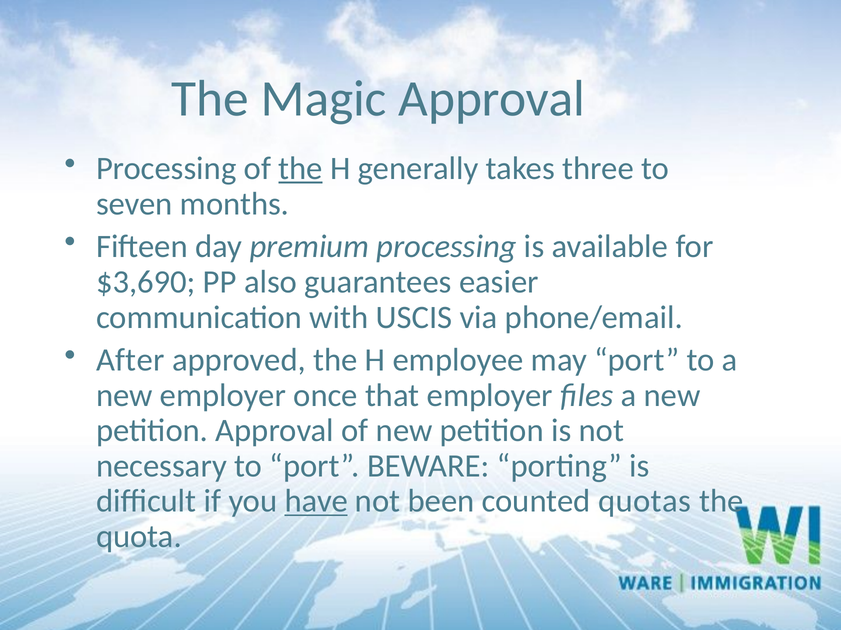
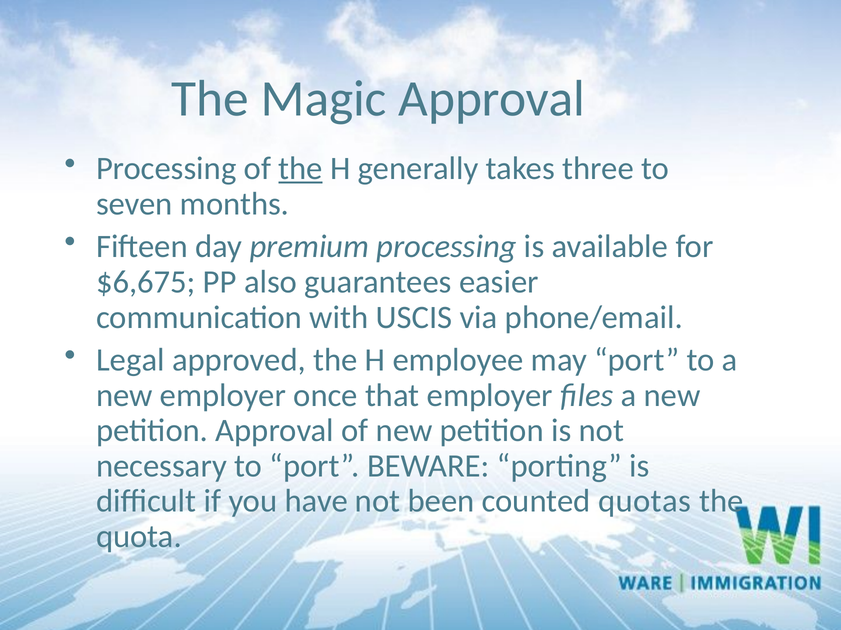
$3,690: $3,690 -> $6,675 (146, 282)
After: After -> Legal (130, 360)
have underline: present -> none (316, 502)
